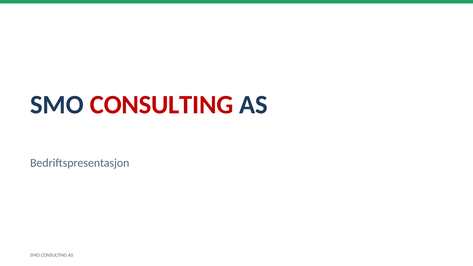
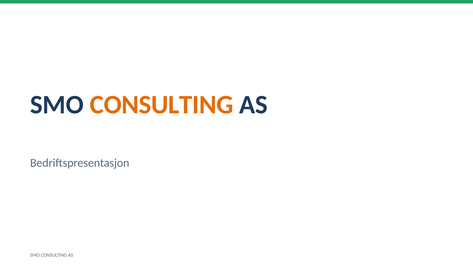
CONSULTING colour: red -> orange (162, 105)
